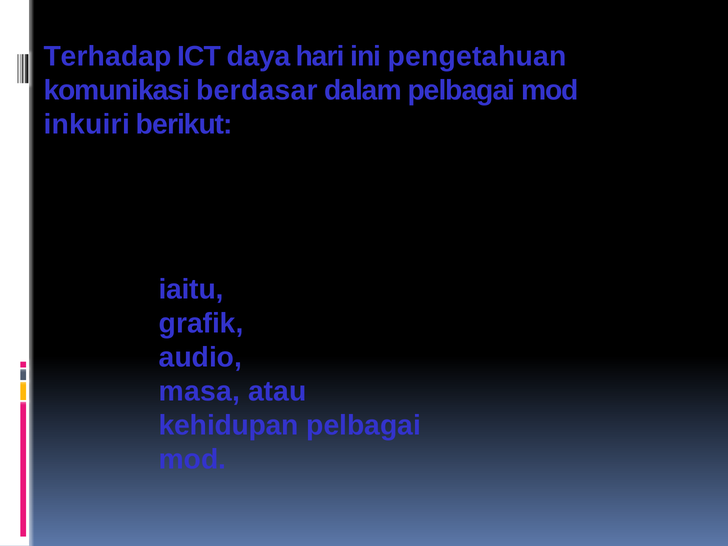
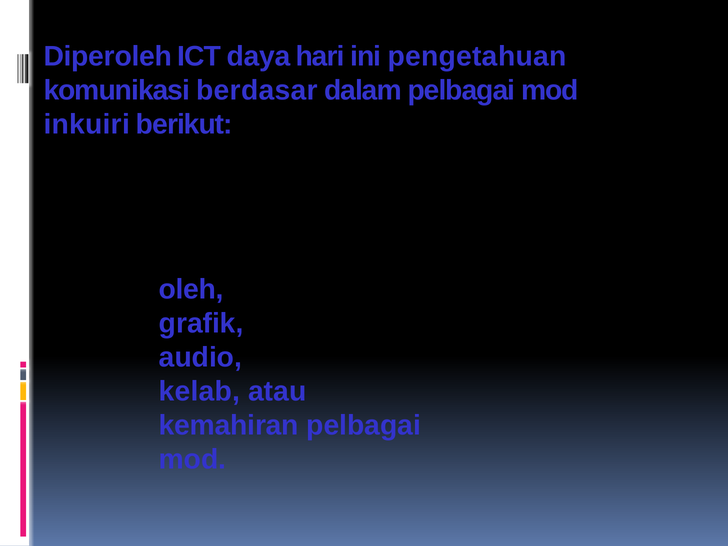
Terhadap: Terhadap -> Diperoleh (108, 57)
iaitu: iaitu -> oleh (191, 290)
masa: masa -> kelab (200, 392)
kehidupan: kehidupan -> kemahiran (229, 426)
